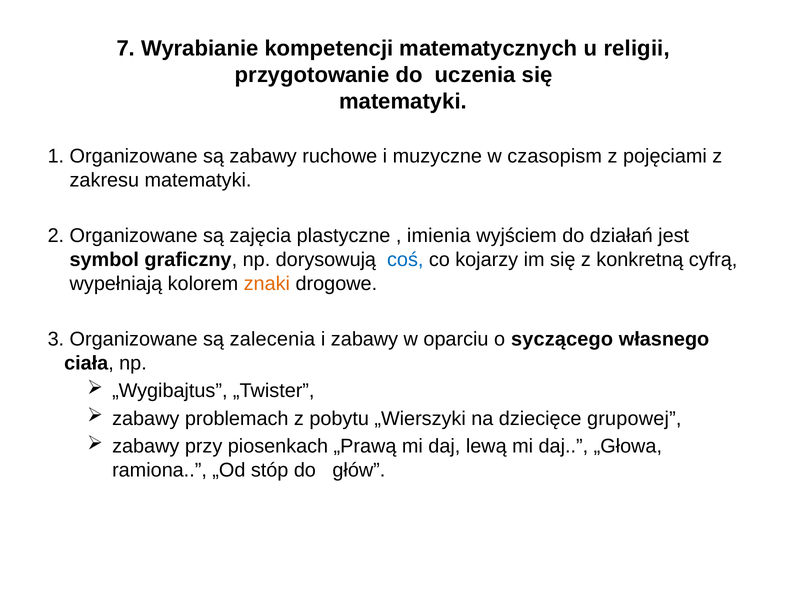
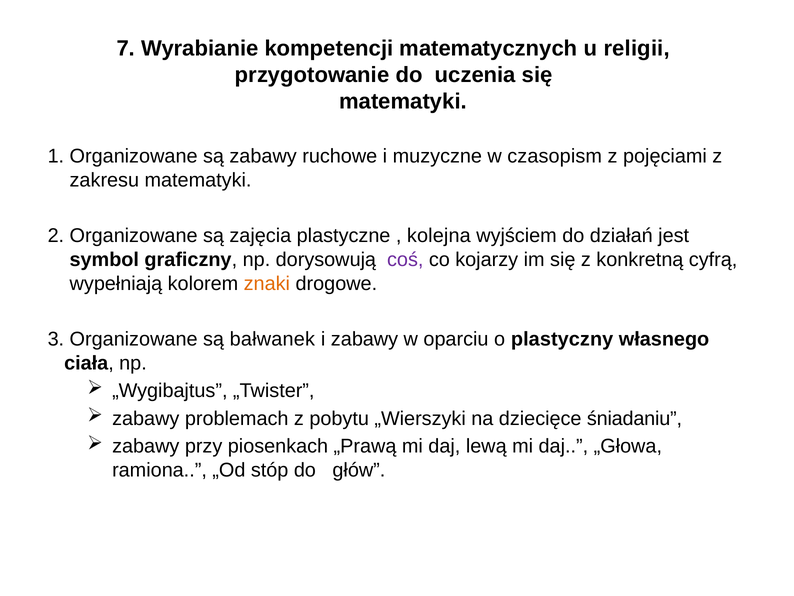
imienia: imienia -> kolejna (439, 236)
coś colour: blue -> purple (405, 259)
zalecenia: zalecenia -> bałwanek (272, 339)
syczącego: syczącego -> plastyczny (562, 339)
grupowej: grupowej -> śniadaniu (634, 418)
